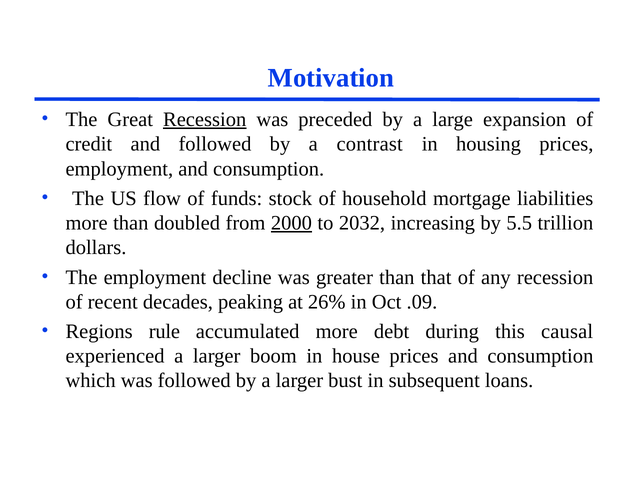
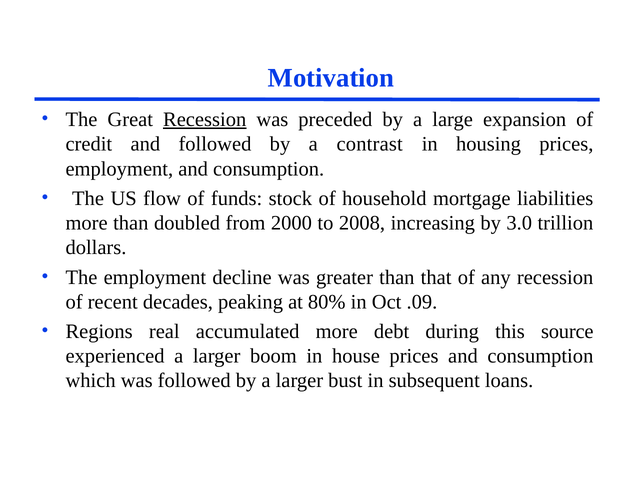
2000 underline: present -> none (291, 223)
2032: 2032 -> 2008 (362, 223)
5.5: 5.5 -> 3.0 (519, 223)
26%: 26% -> 80% (327, 302)
rule: rule -> real (164, 331)
causal: causal -> source (567, 331)
